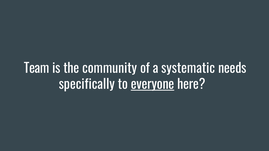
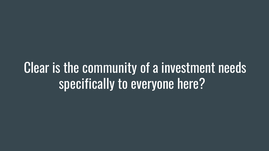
Team: Team -> Clear (37, 69)
systematic: systematic -> investment (188, 69)
everyone underline: present -> none (153, 85)
